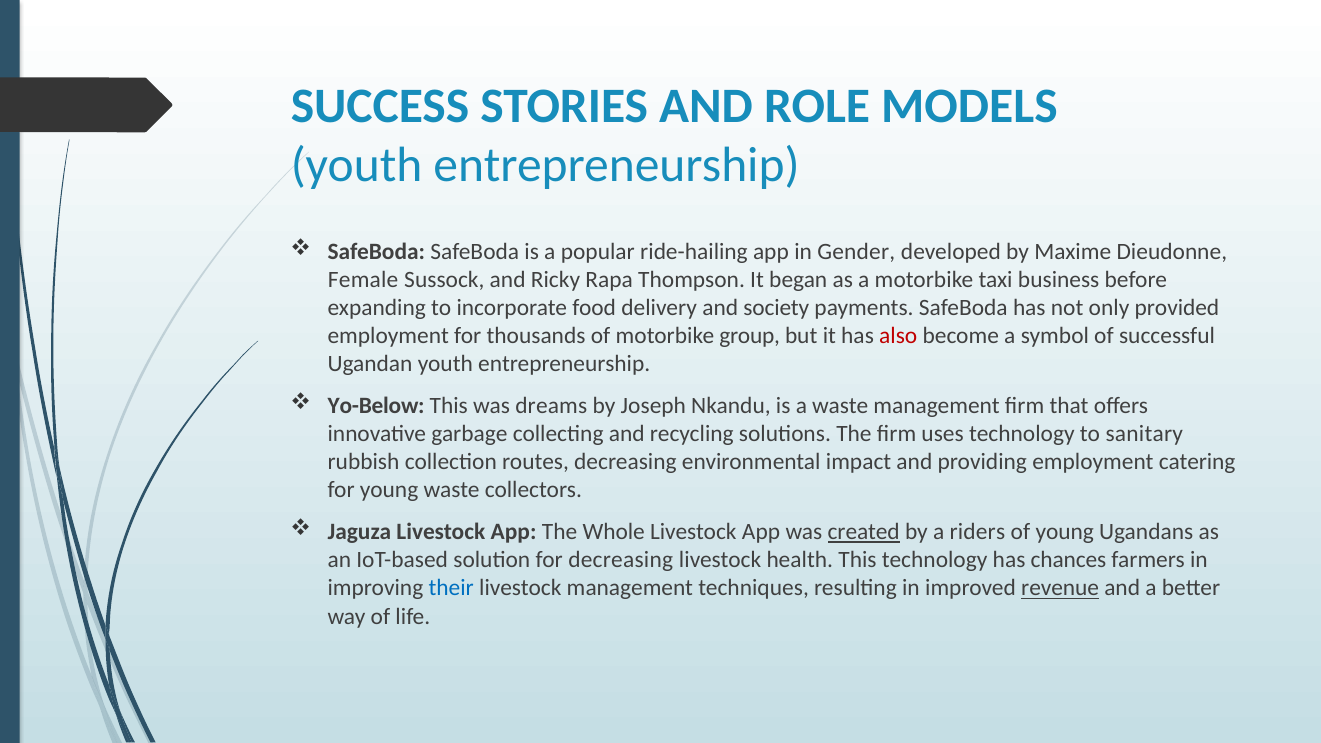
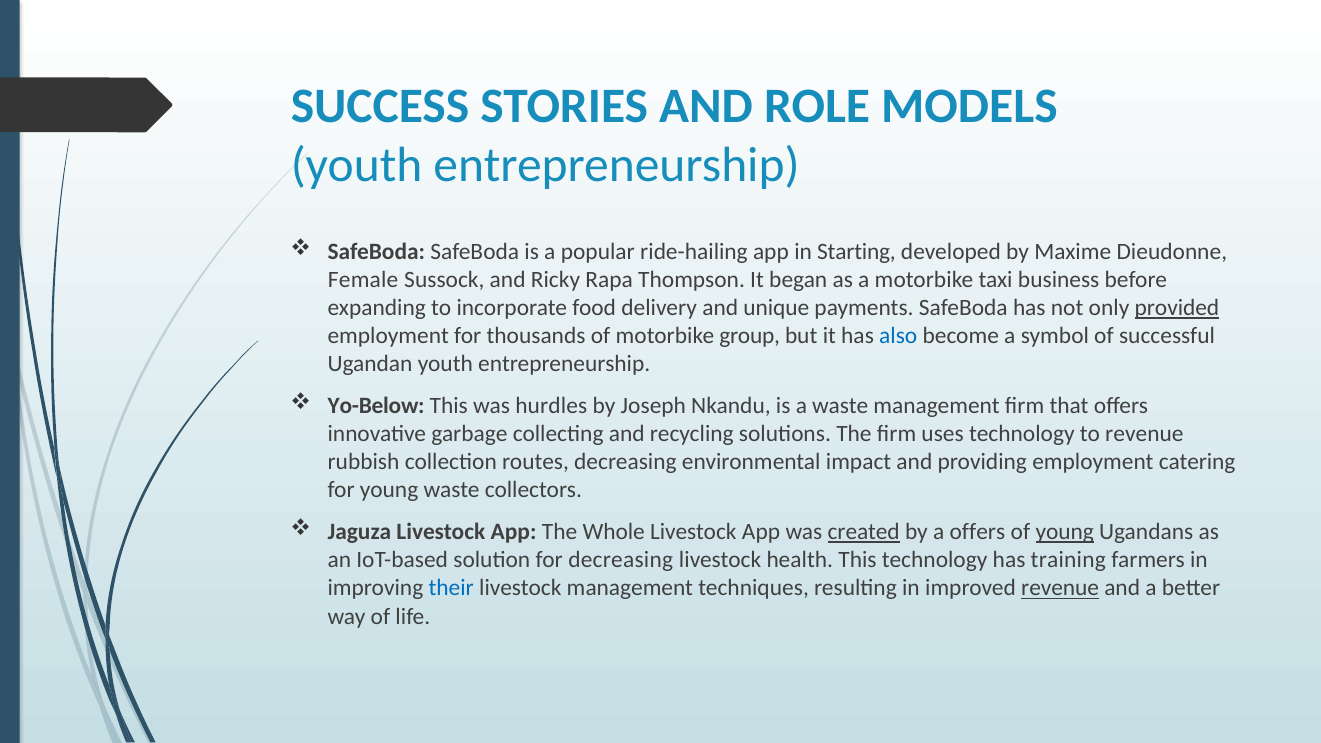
Gender: Gender -> Starting (857, 252)
society: society -> unique (776, 308)
provided underline: none -> present (1177, 308)
also colour: red -> blue (898, 336)
dreams: dreams -> hurdles (551, 406)
to sanitary: sanitary -> revenue (1144, 434)
a riders: riders -> offers (977, 532)
young underline: none -> present (1065, 532)
chances: chances -> training (1068, 560)
